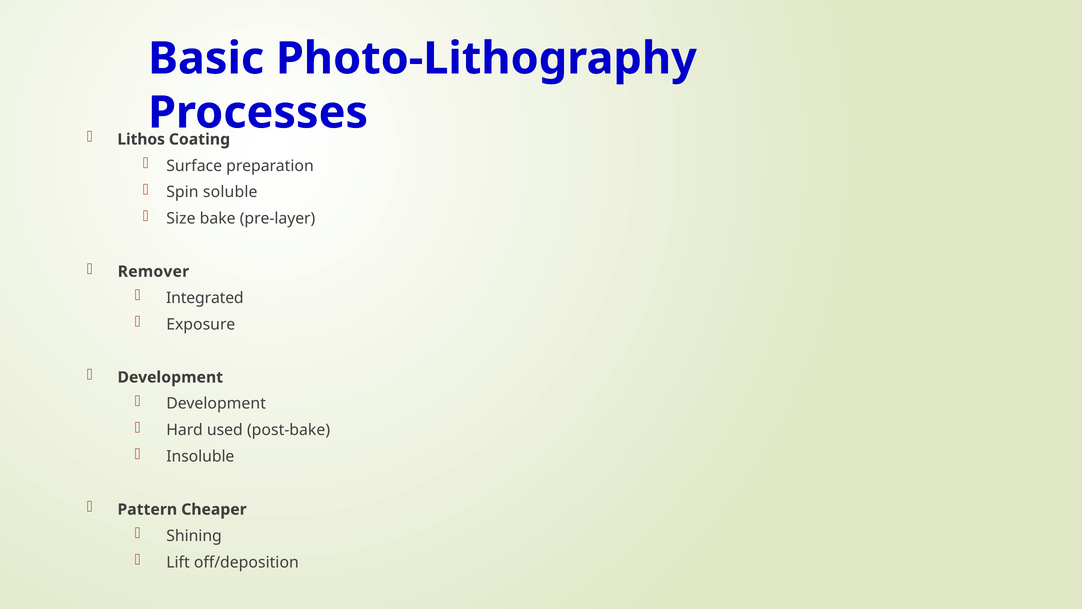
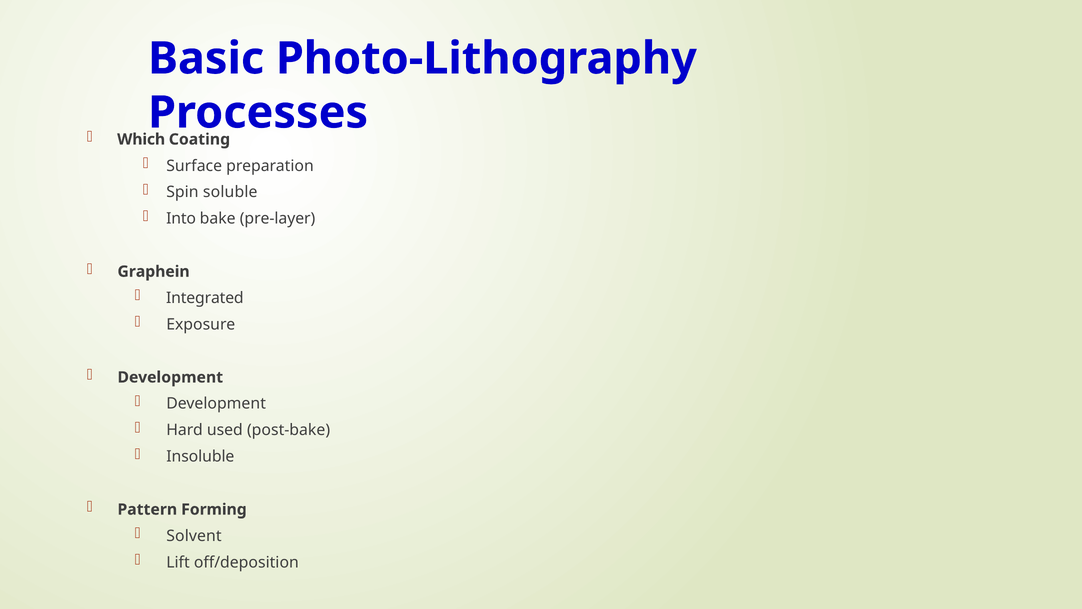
Lithos: Lithos -> Which (141, 139)
Size: Size -> Into (181, 219)
Remover: Remover -> Graphein (154, 271)
Cheaper: Cheaper -> Forming (214, 509)
Shining: Shining -> Solvent (194, 536)
